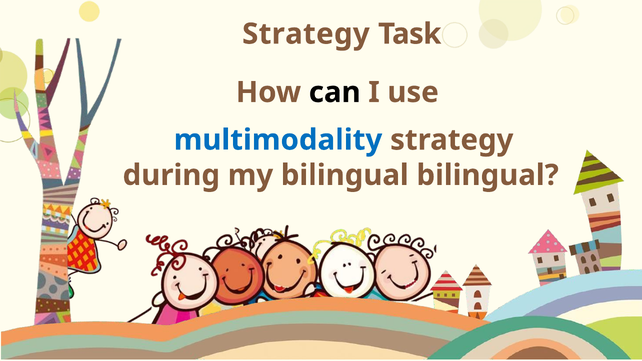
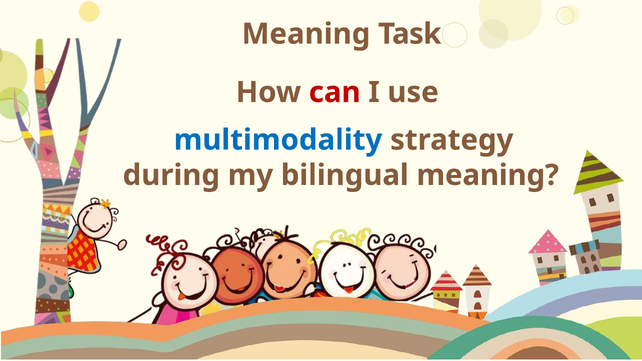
Strategy: Strategy -> Meaning (306, 34)
can colour: black -> red (335, 92)
bilingual bilingual: bilingual -> meaning (488, 175)
